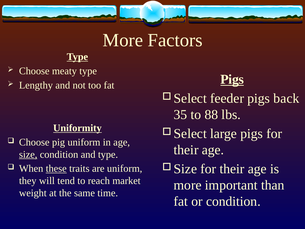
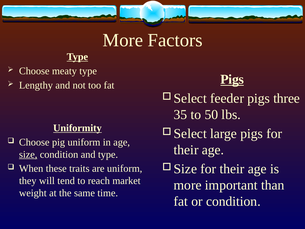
back: back -> three (287, 98)
88: 88 -> 50 (211, 115)
these underline: present -> none (56, 168)
